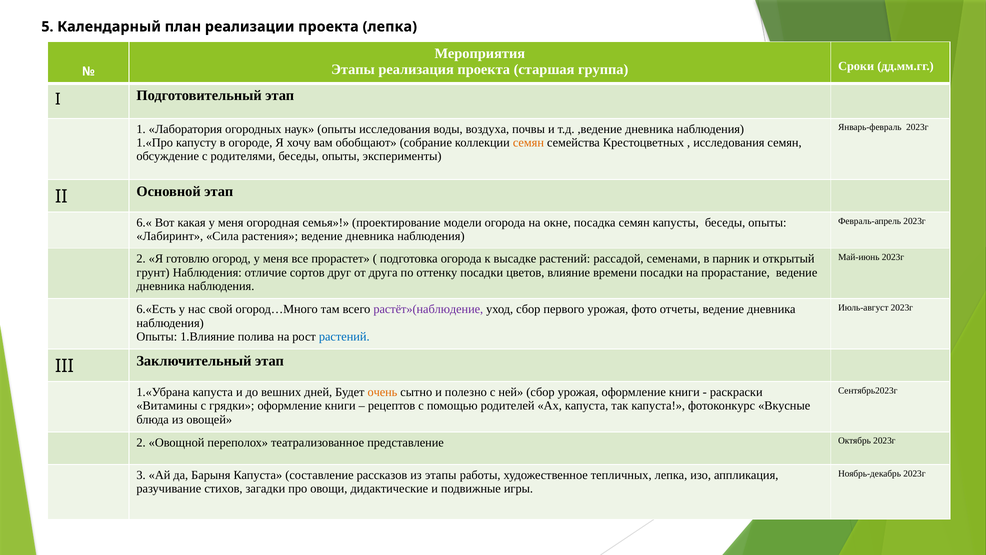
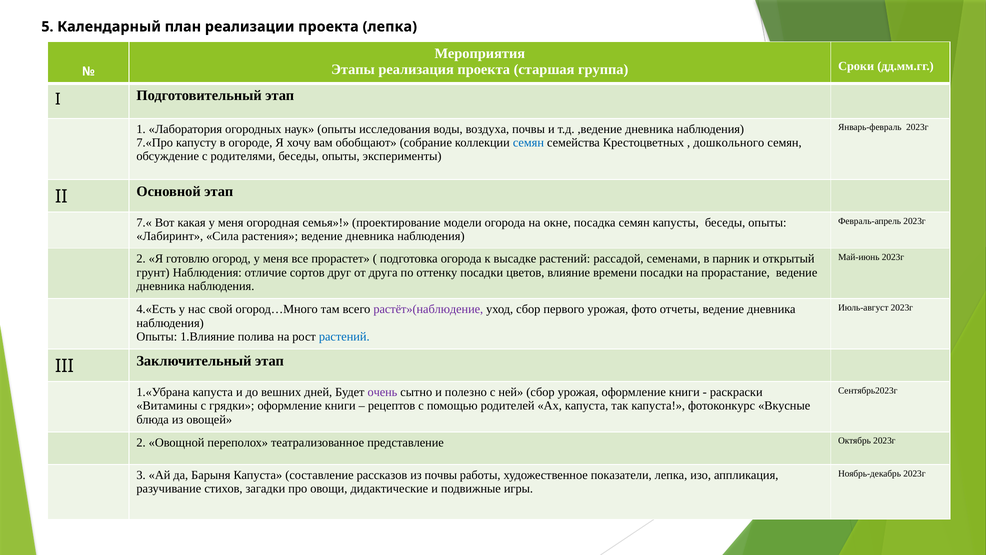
1.«Про: 1.«Про -> 7.«Про (155, 143)
семян colour: orange -> blue (528, 143)
исследования: исследования -> дошкольного (729, 143)
6.«: 6.« -> 7.« (144, 223)
6.«Есть: 6.«Есть -> 4.«Есть (156, 309)
очень colour: orange -> purple (382, 392)
из этапы: этапы -> почвы (441, 475)
тепличных: тепличных -> показатели (621, 475)
